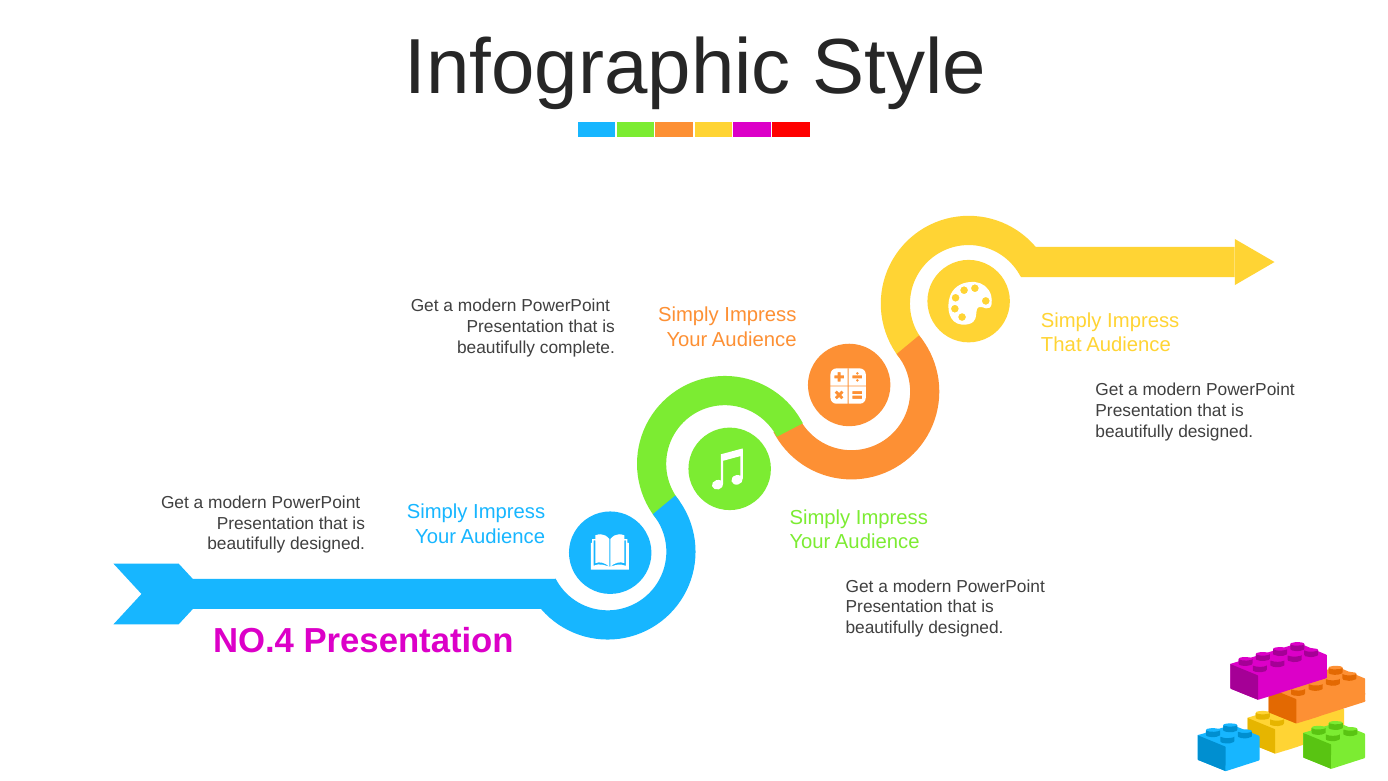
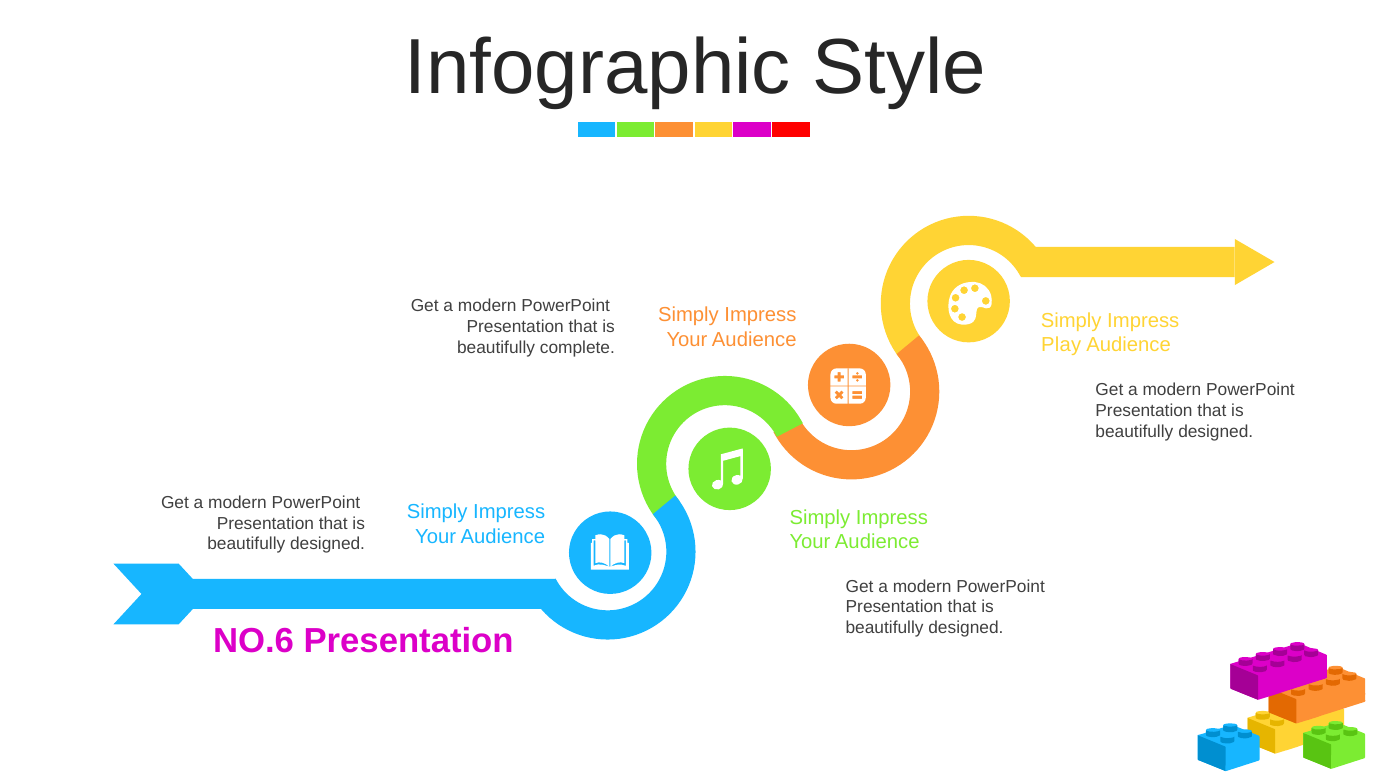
That: That -> Play (1061, 345)
NO.4: NO.4 -> NO.6 (253, 641)
